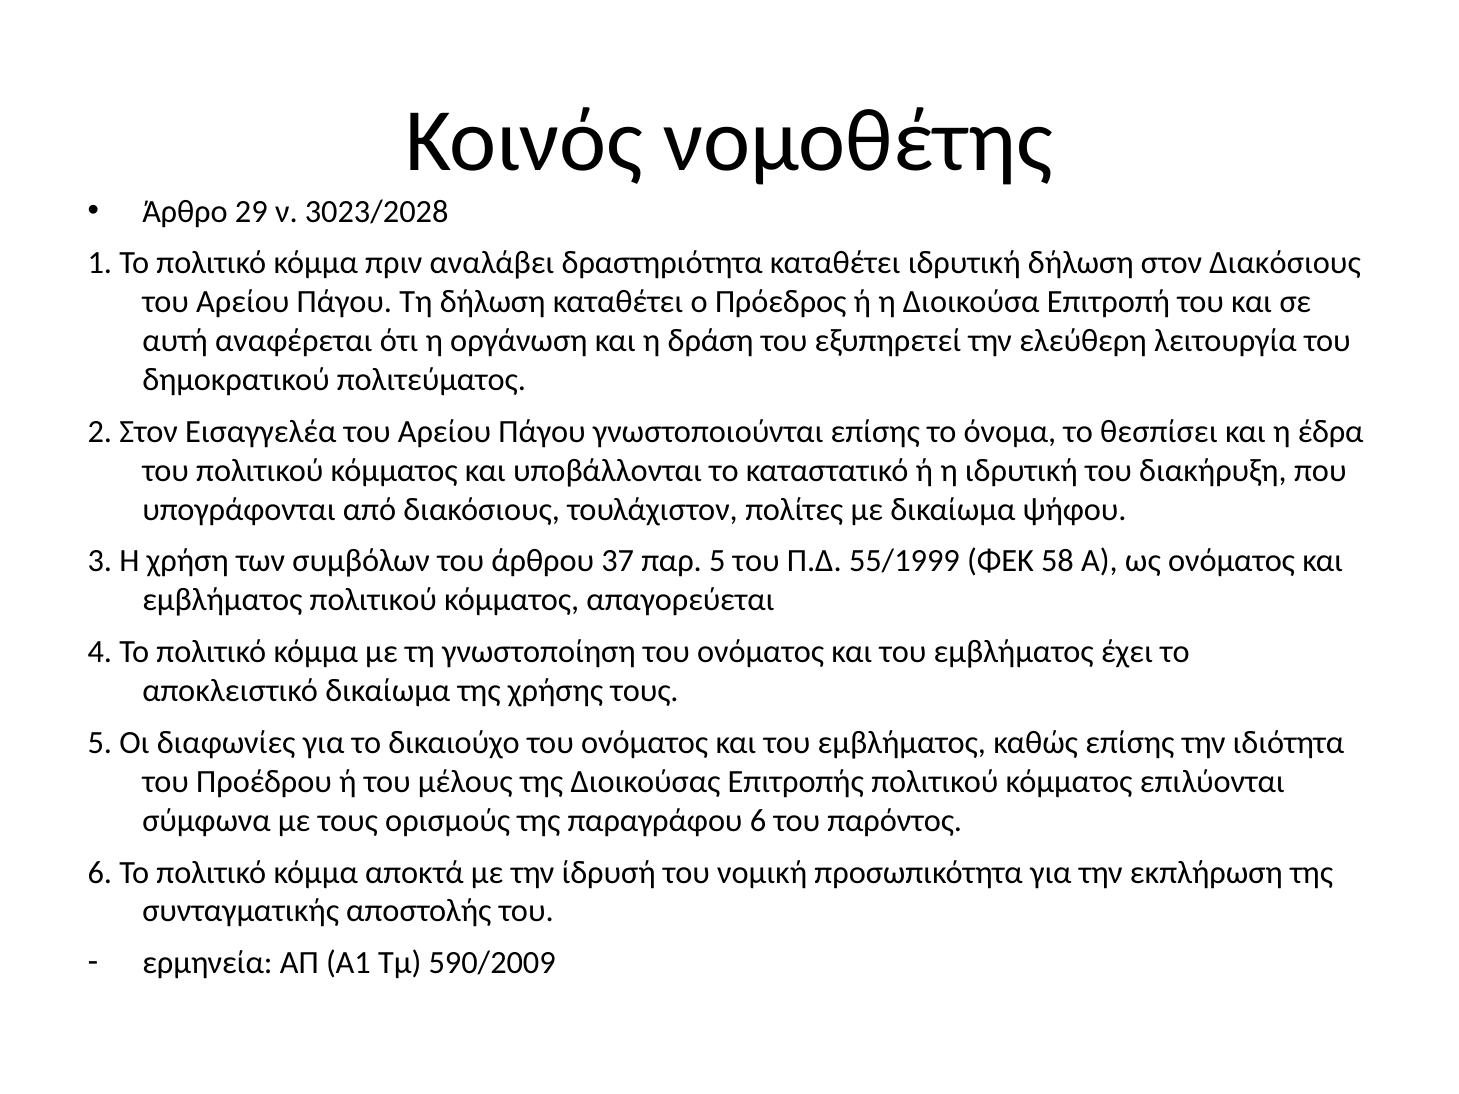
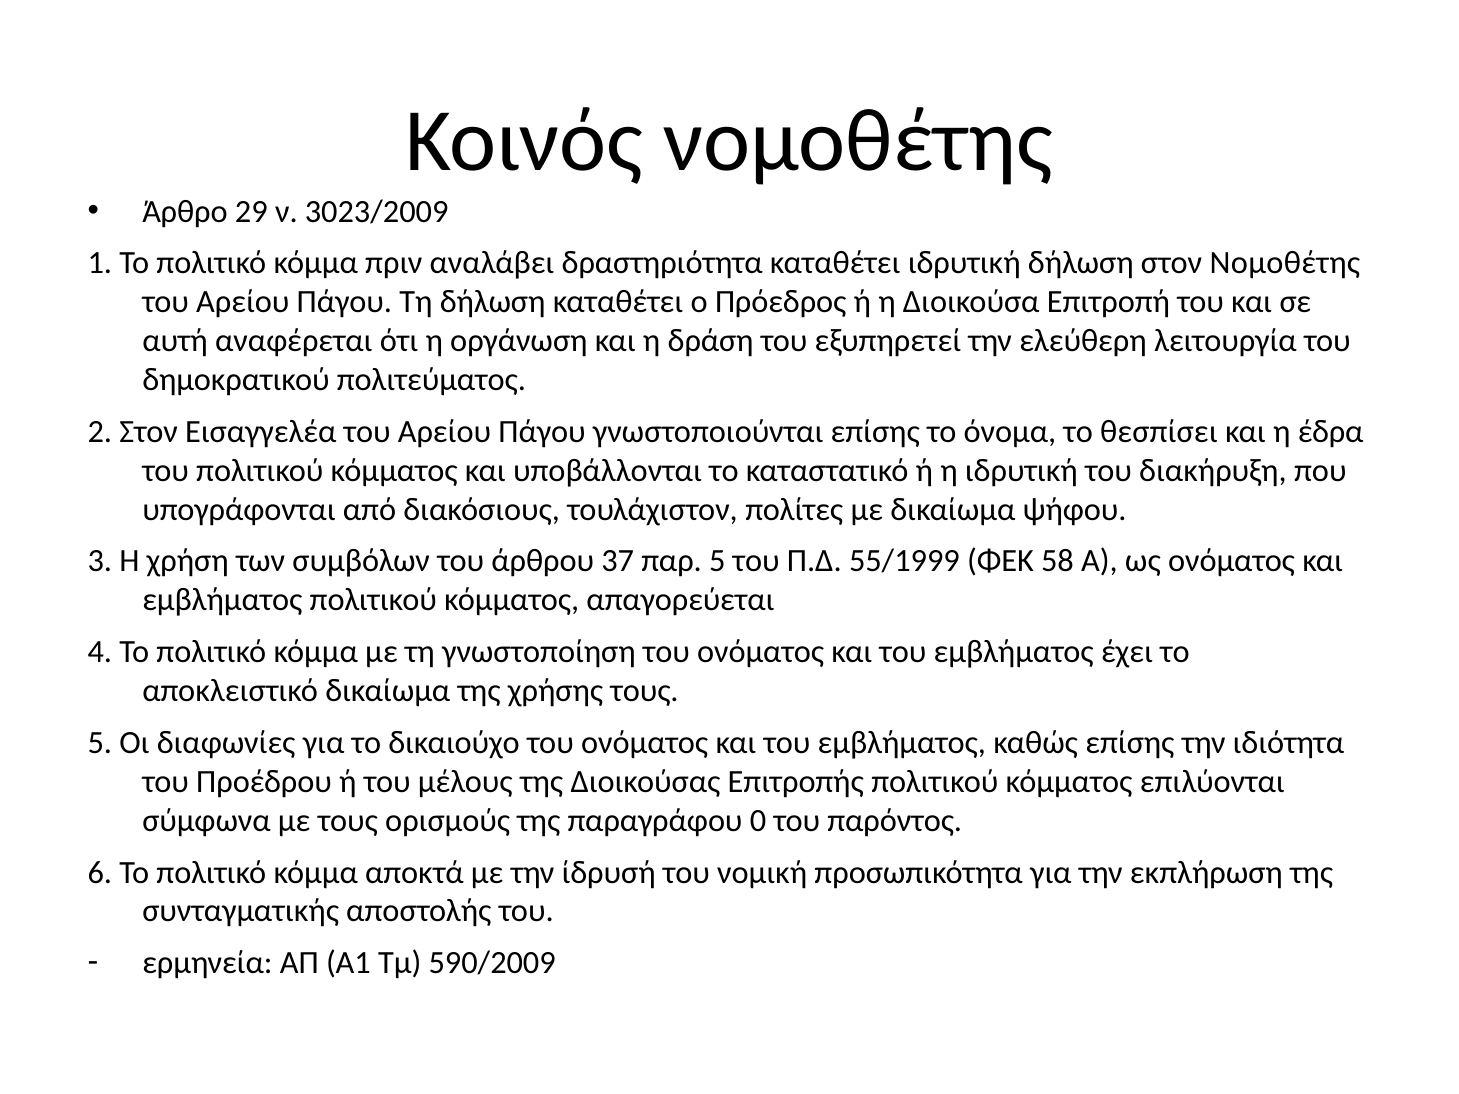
3023/2028: 3023/2028 -> 3023/2009 (377, 211)
στον Διακόσιους: Διακόσιους -> Νομοθέτης (1285, 263)
παραγράφου 6: 6 -> 0 (758, 821)
